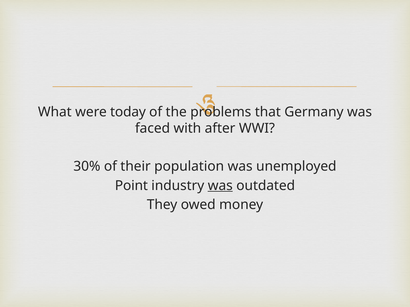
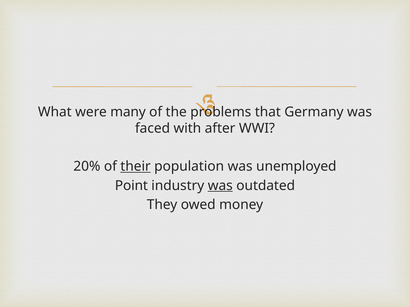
today: today -> many (128, 112)
30%: 30% -> 20% (87, 167)
their underline: none -> present (136, 167)
